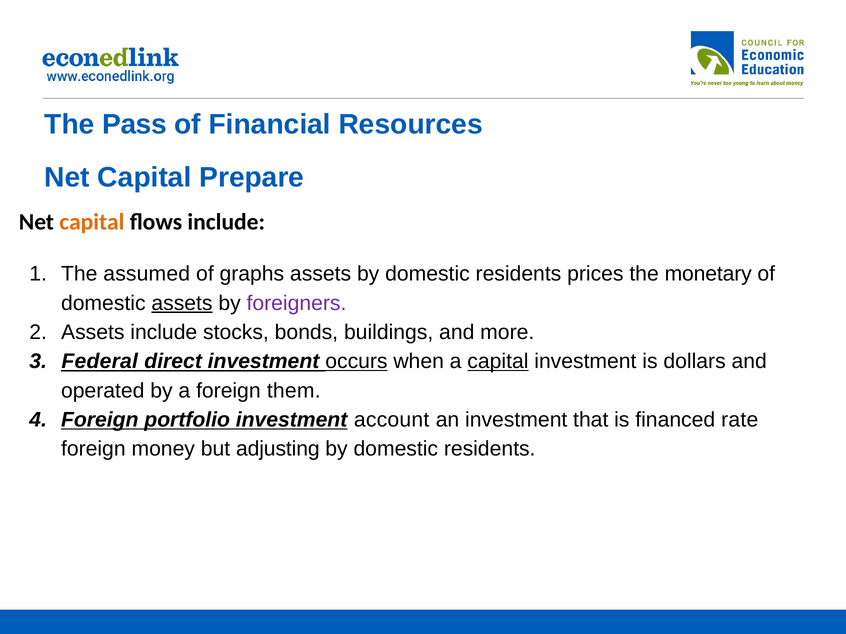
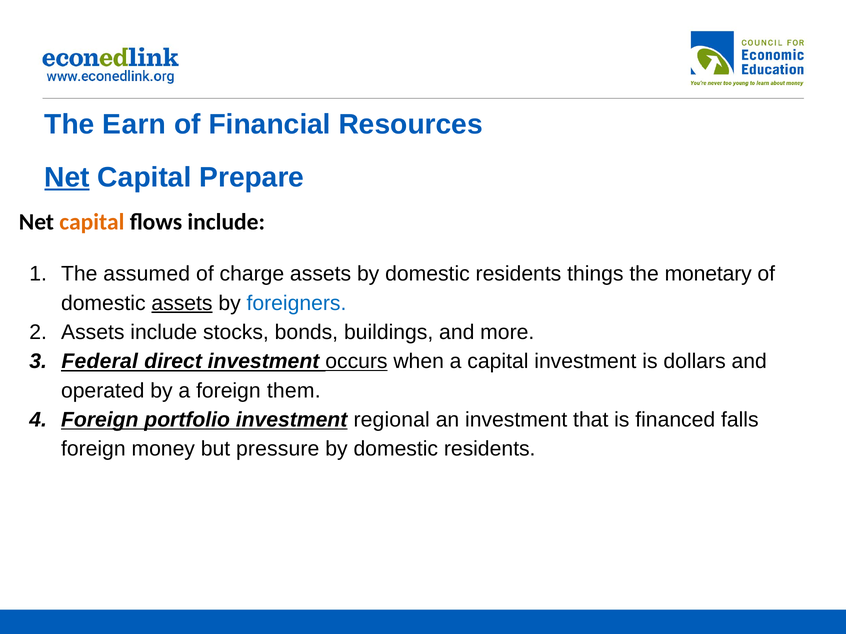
Pass: Pass -> Earn (134, 124)
Net underline: none -> present (67, 177)
graphs: graphs -> charge (252, 274)
prices: prices -> things (595, 274)
foreigners colour: purple -> blue (297, 303)
capital underline: present -> none (498, 362)
account: account -> regional (392, 420)
rate: rate -> falls (740, 420)
adjusting: adjusting -> pressure (278, 449)
